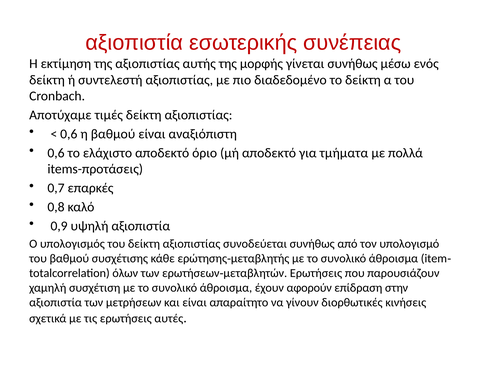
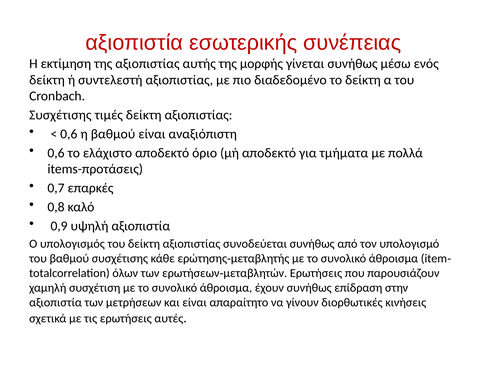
Αποτύχαμε: Αποτύχαμε -> Συσχέτισης (60, 115)
έχουν αφορούν: αφορούν -> συνήθως (309, 288)
